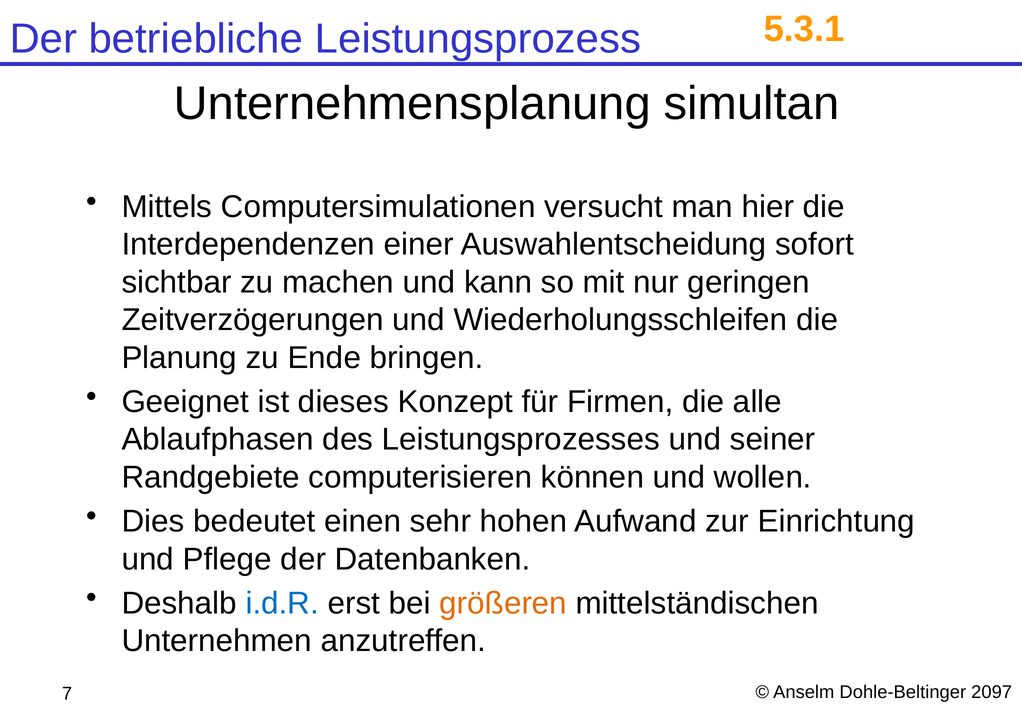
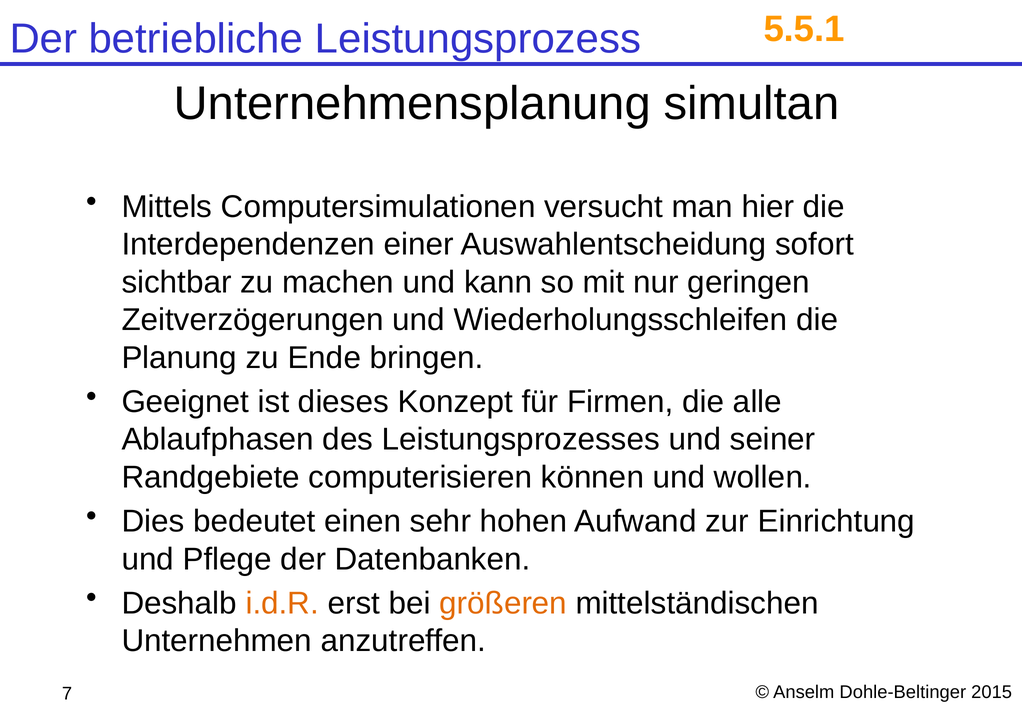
5.3.1: 5.3.1 -> 5.5.1 (804, 29)
i.d.R colour: blue -> orange (282, 603)
2097: 2097 -> 2015 (992, 692)
